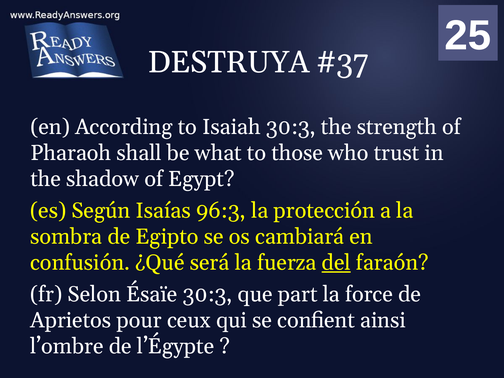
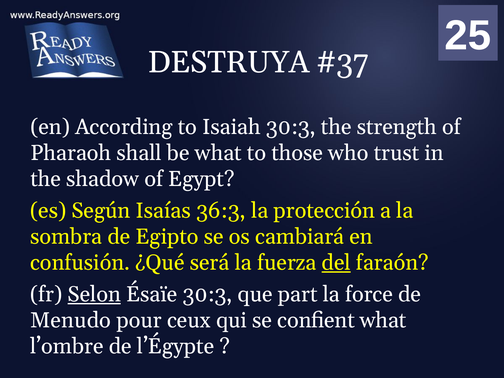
96:3: 96:3 -> 36:3 (221, 211)
Selon underline: none -> present (94, 294)
Aprietos: Aprietos -> Menudo (71, 320)
confient ainsi: ainsi -> what (383, 320)
